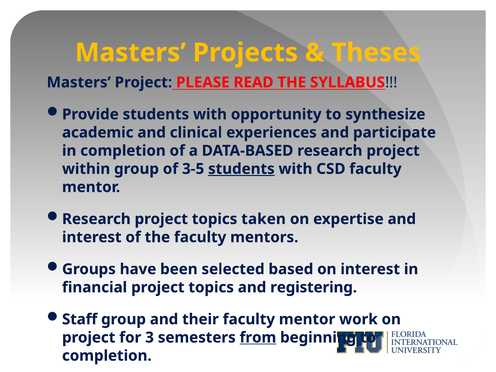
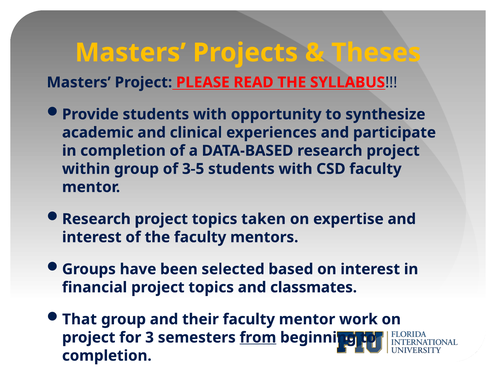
students underline: present -> none (241, 169)
registering: registering -> classmates (314, 287)
Staff: Staff -> That (80, 319)
